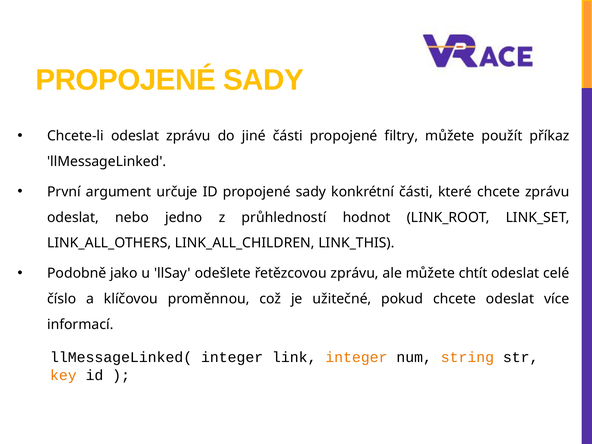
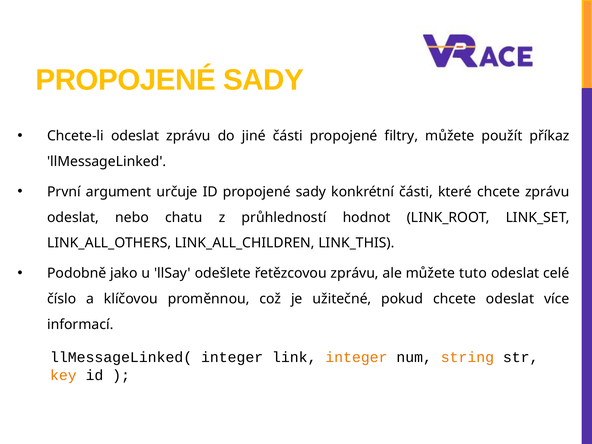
jedno: jedno -> chatu (184, 217)
chtít: chtít -> tuto (473, 273)
